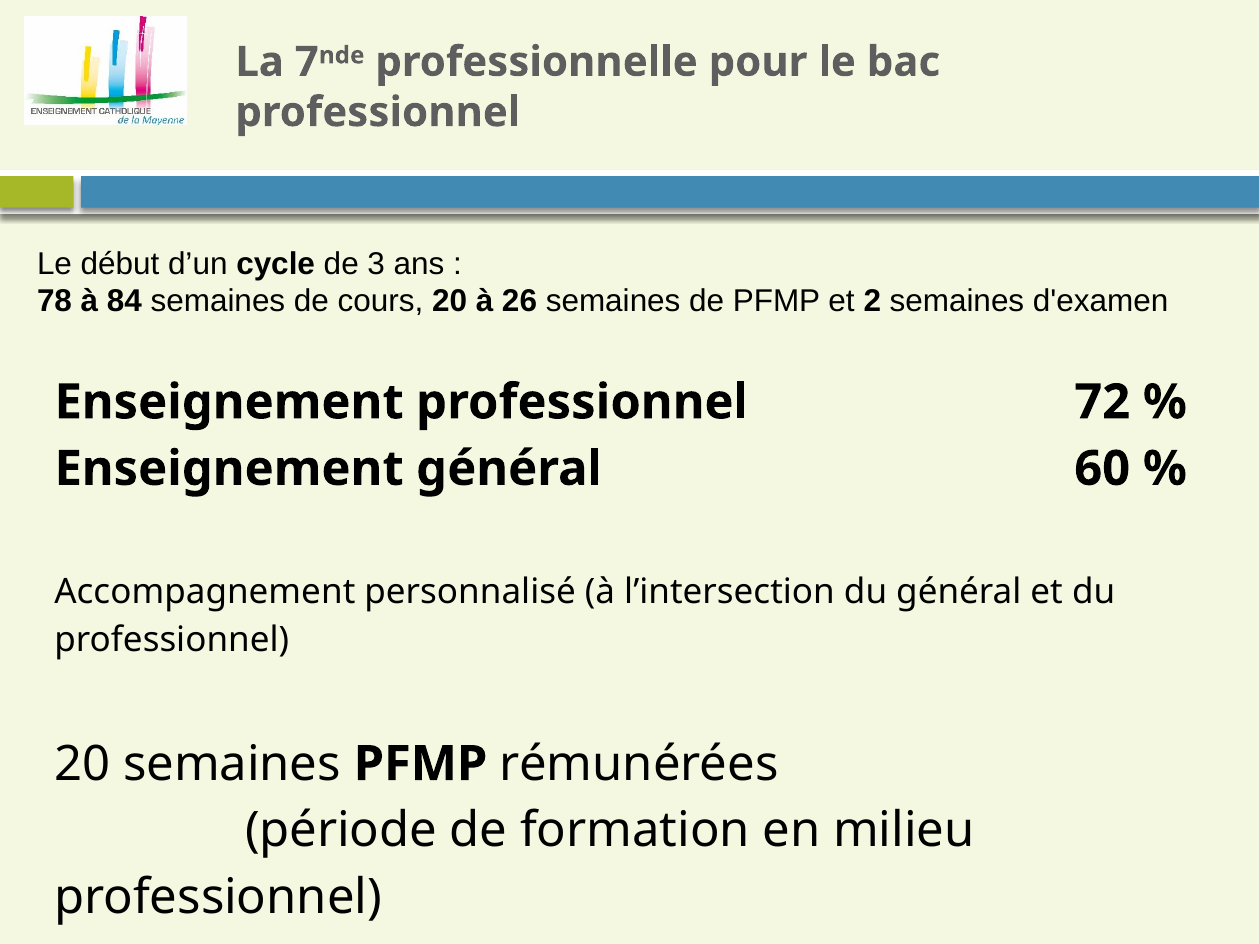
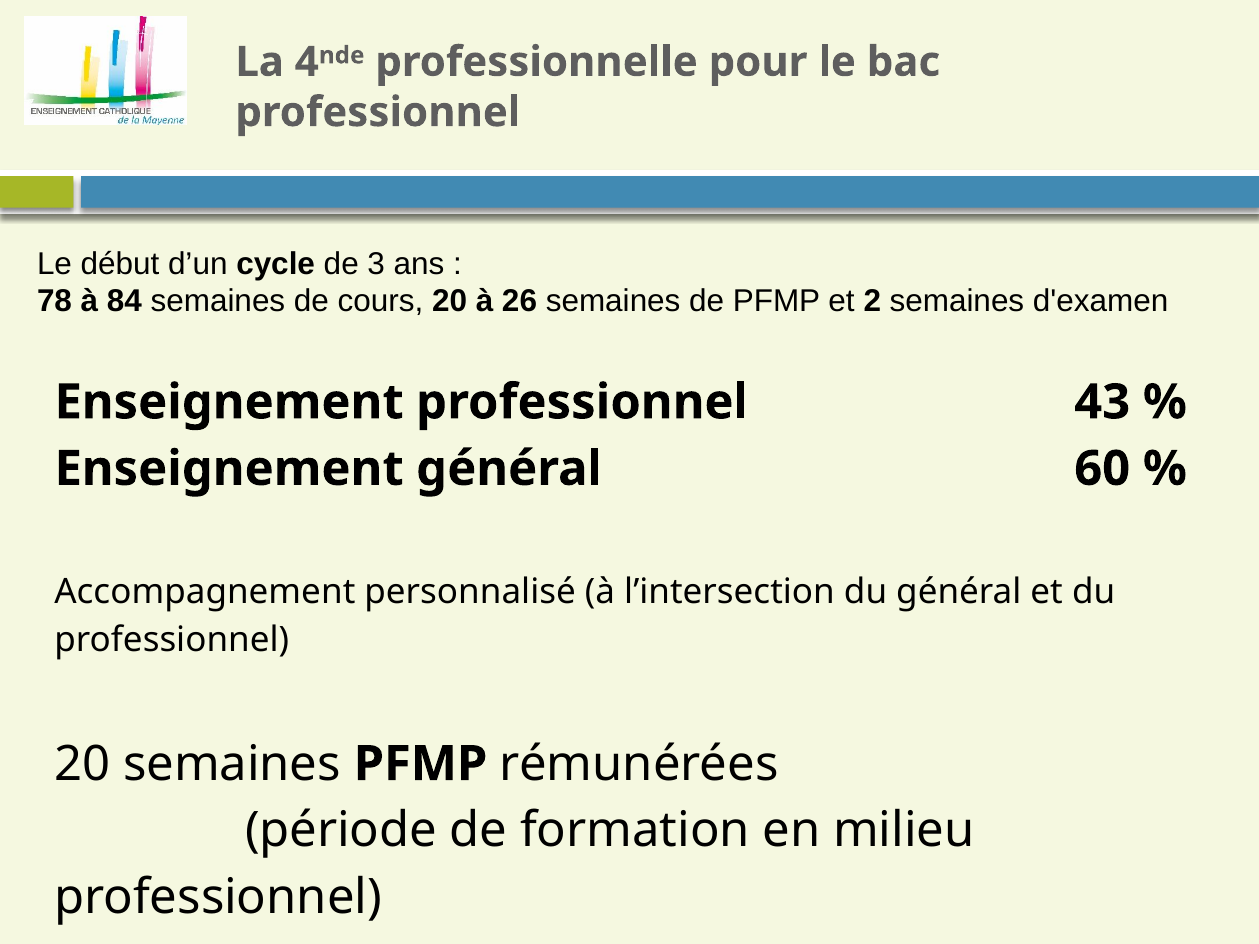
7: 7 -> 4 (307, 62)
72: 72 -> 43 (1102, 402)
